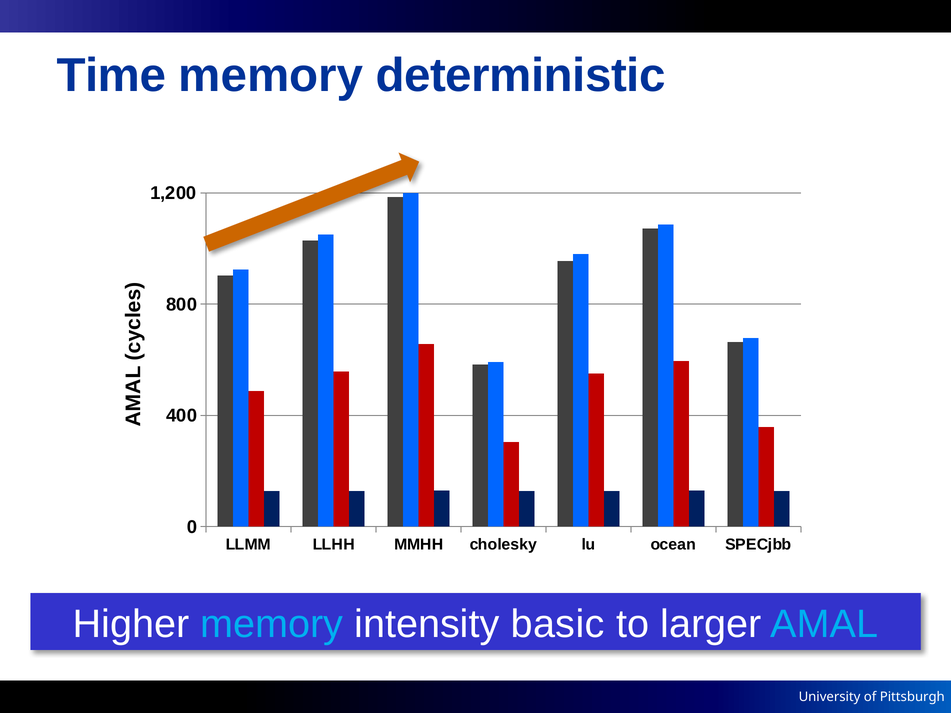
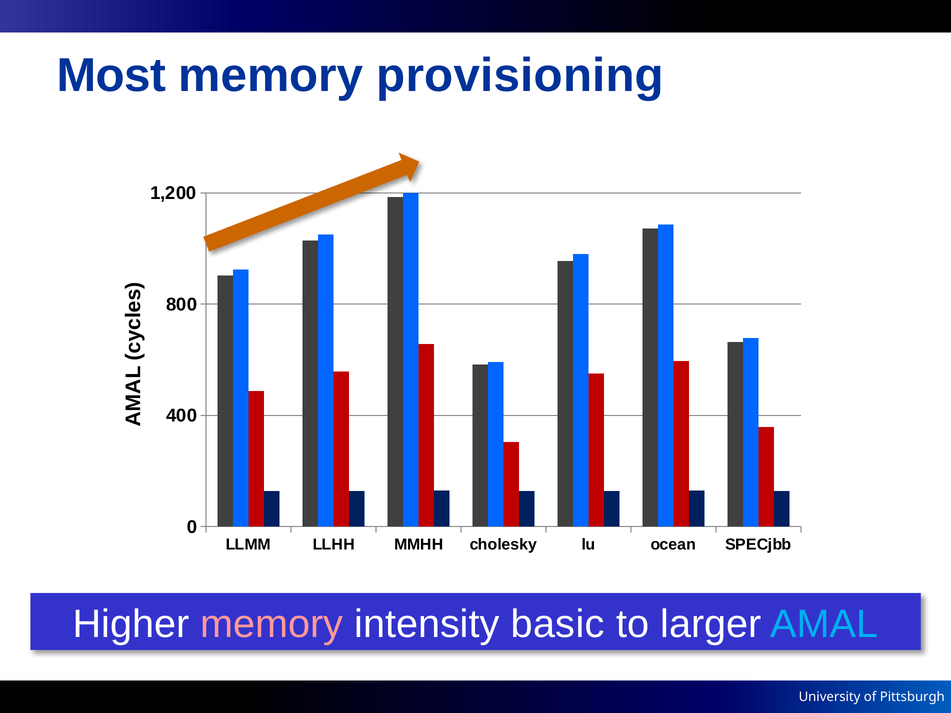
Time: Time -> Most (111, 76)
deterministic: deterministic -> provisioning (520, 76)
memory colour: light blue -> pink (272, 625)
